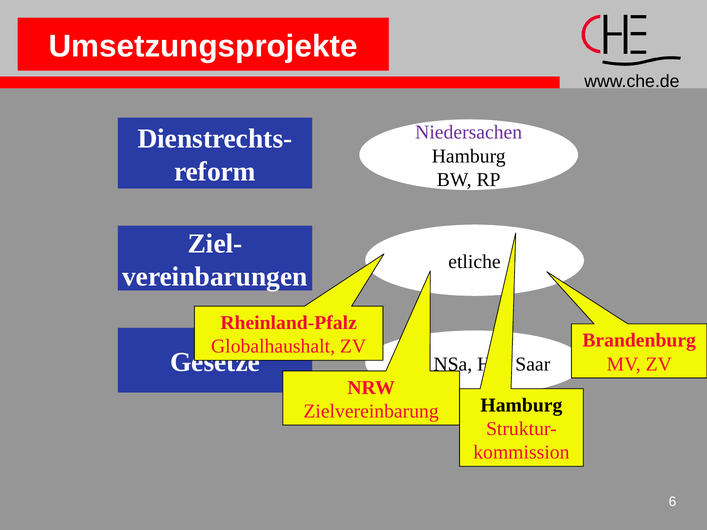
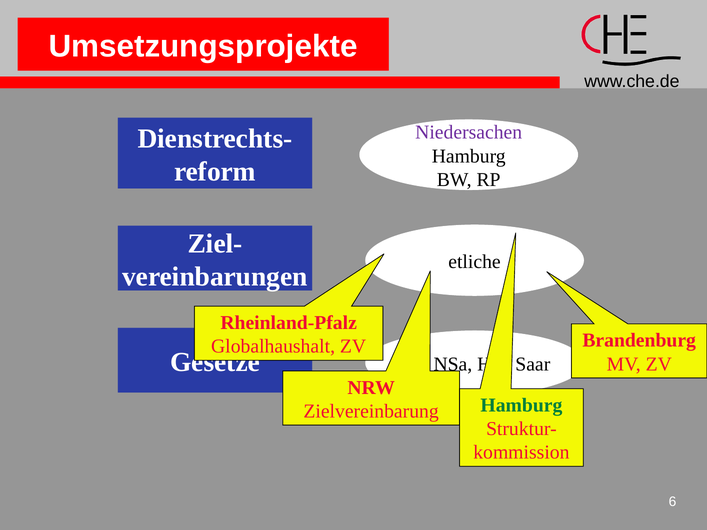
Hamburg colour: black -> green (521, 405)
